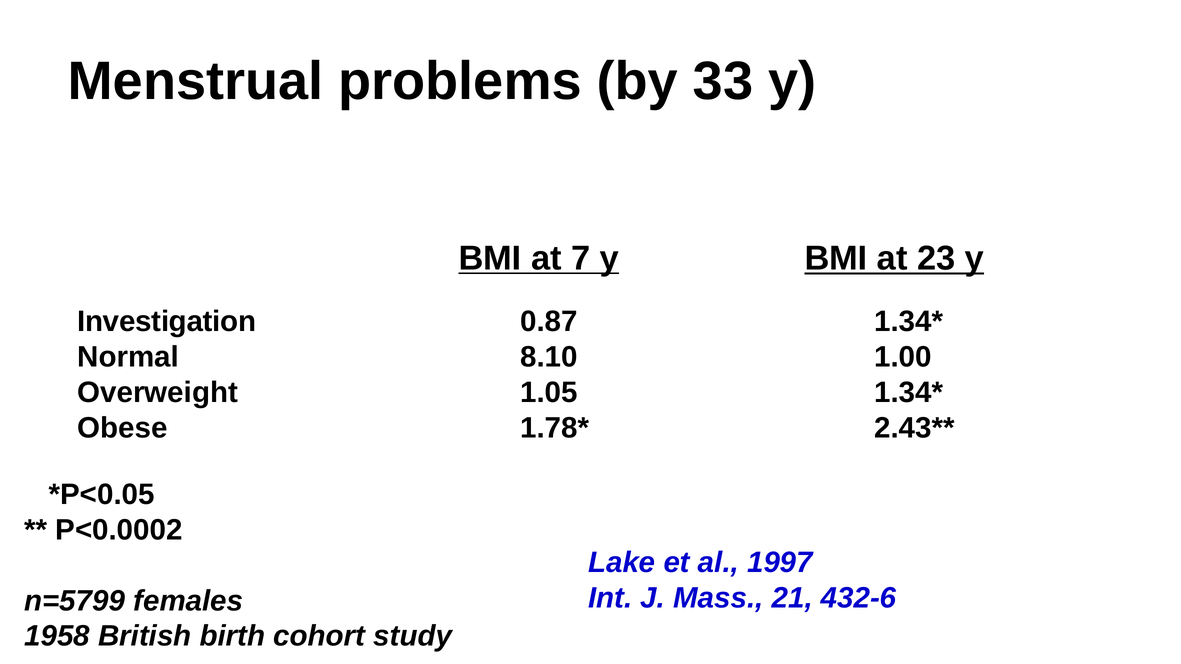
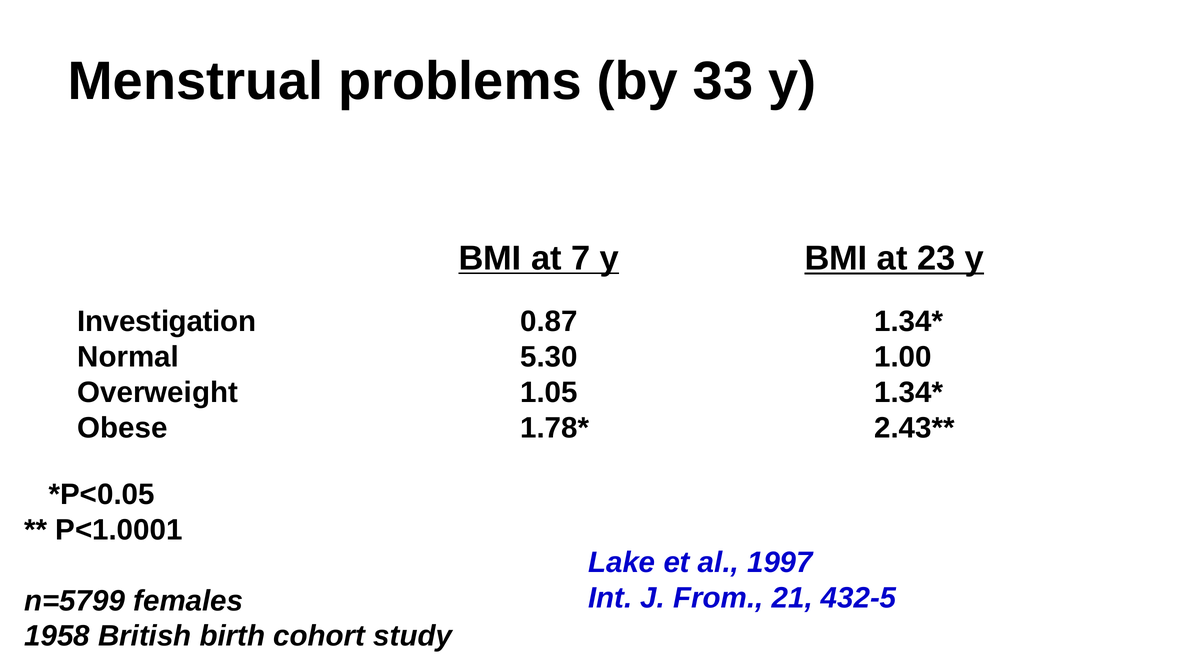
8.10: 8.10 -> 5.30 (549, 357)
P<0.0002: P<0.0002 -> P<1.0001 (119, 530)
Mass: Mass -> From (718, 598)
432-6: 432-6 -> 432-5 (859, 598)
